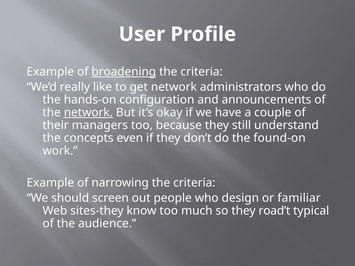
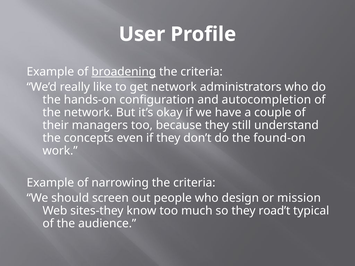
announcements: announcements -> autocompletion (266, 100)
network underline: present -> none (88, 113)
familiar: familiar -> mission (299, 198)
